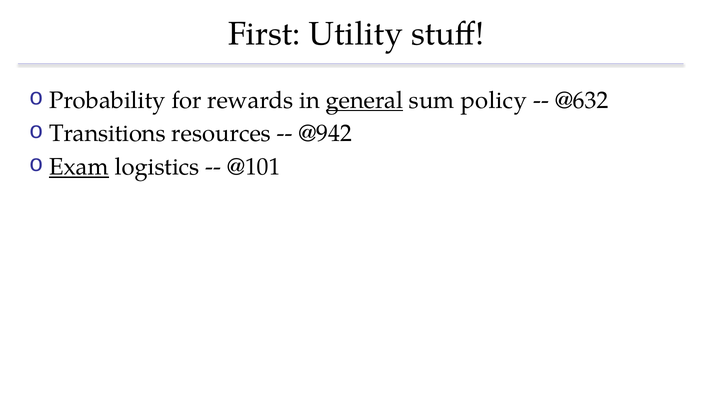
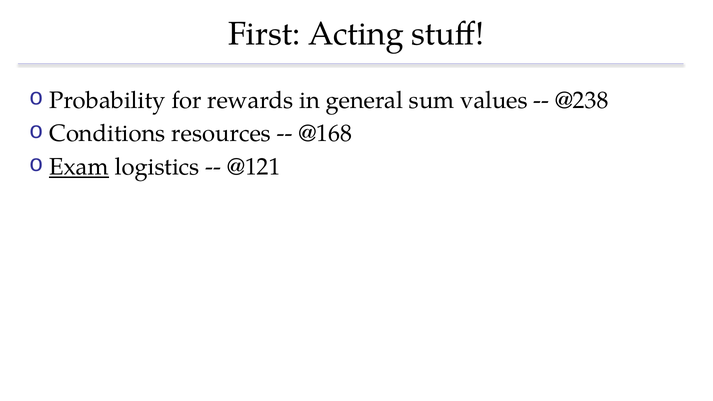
Utility: Utility -> Acting (356, 34)
general underline: present -> none (364, 100)
policy: policy -> values (494, 100)
@632: @632 -> @238 (582, 100)
Transitions: Transitions -> Conditions (107, 134)
@942: @942 -> @168 (325, 134)
@101: @101 -> @121 (254, 167)
